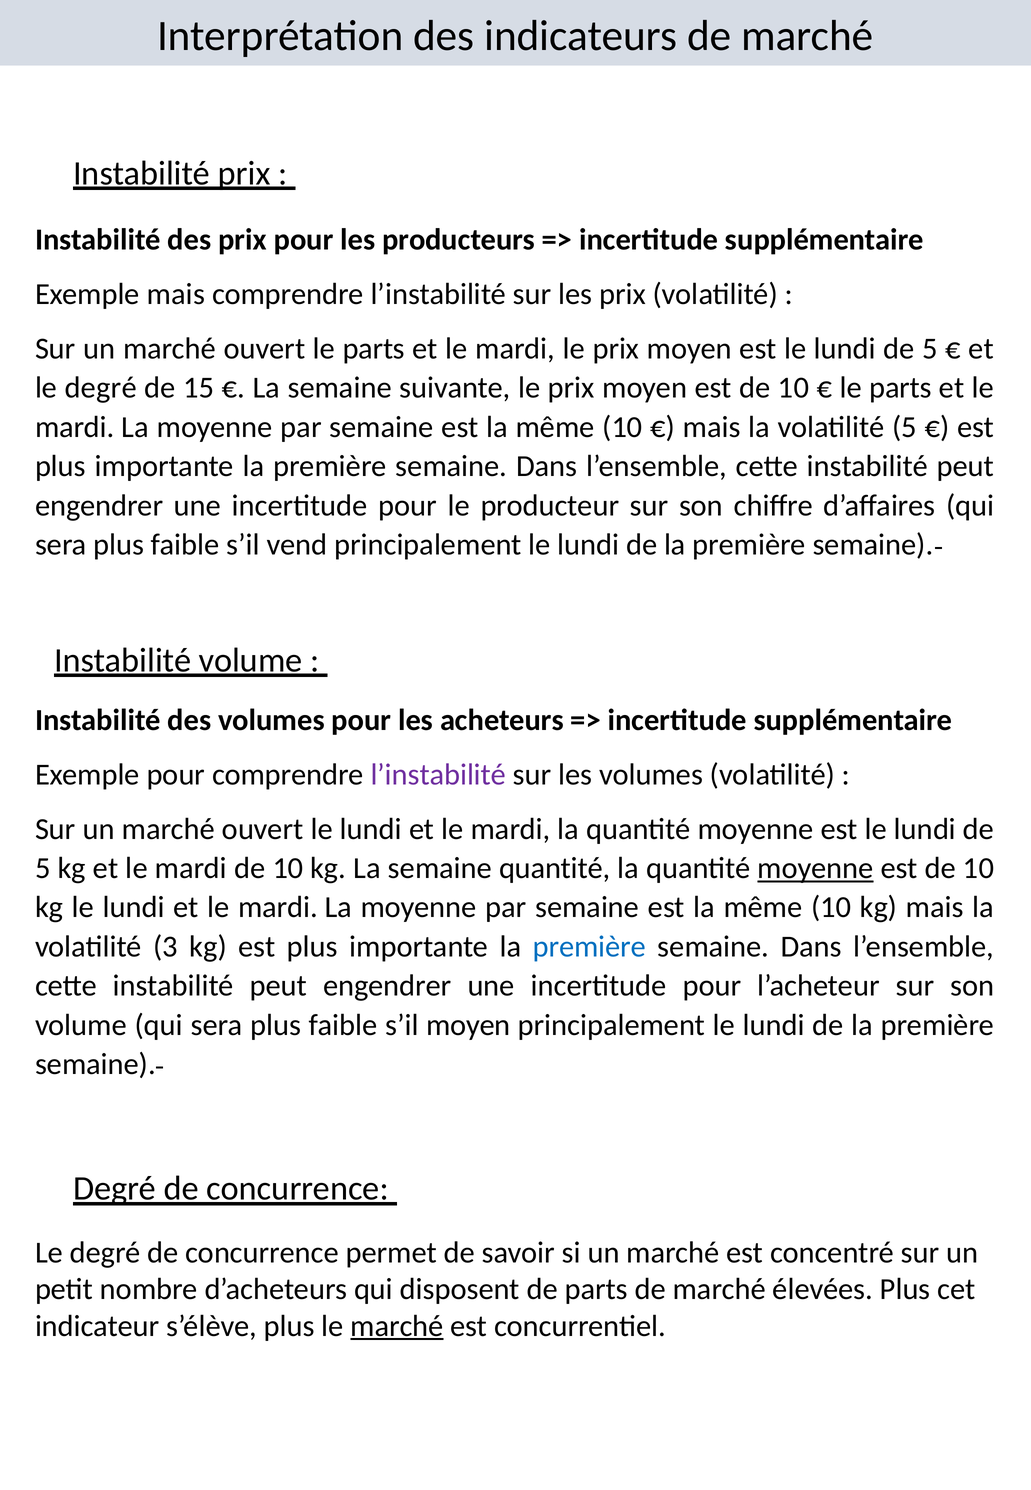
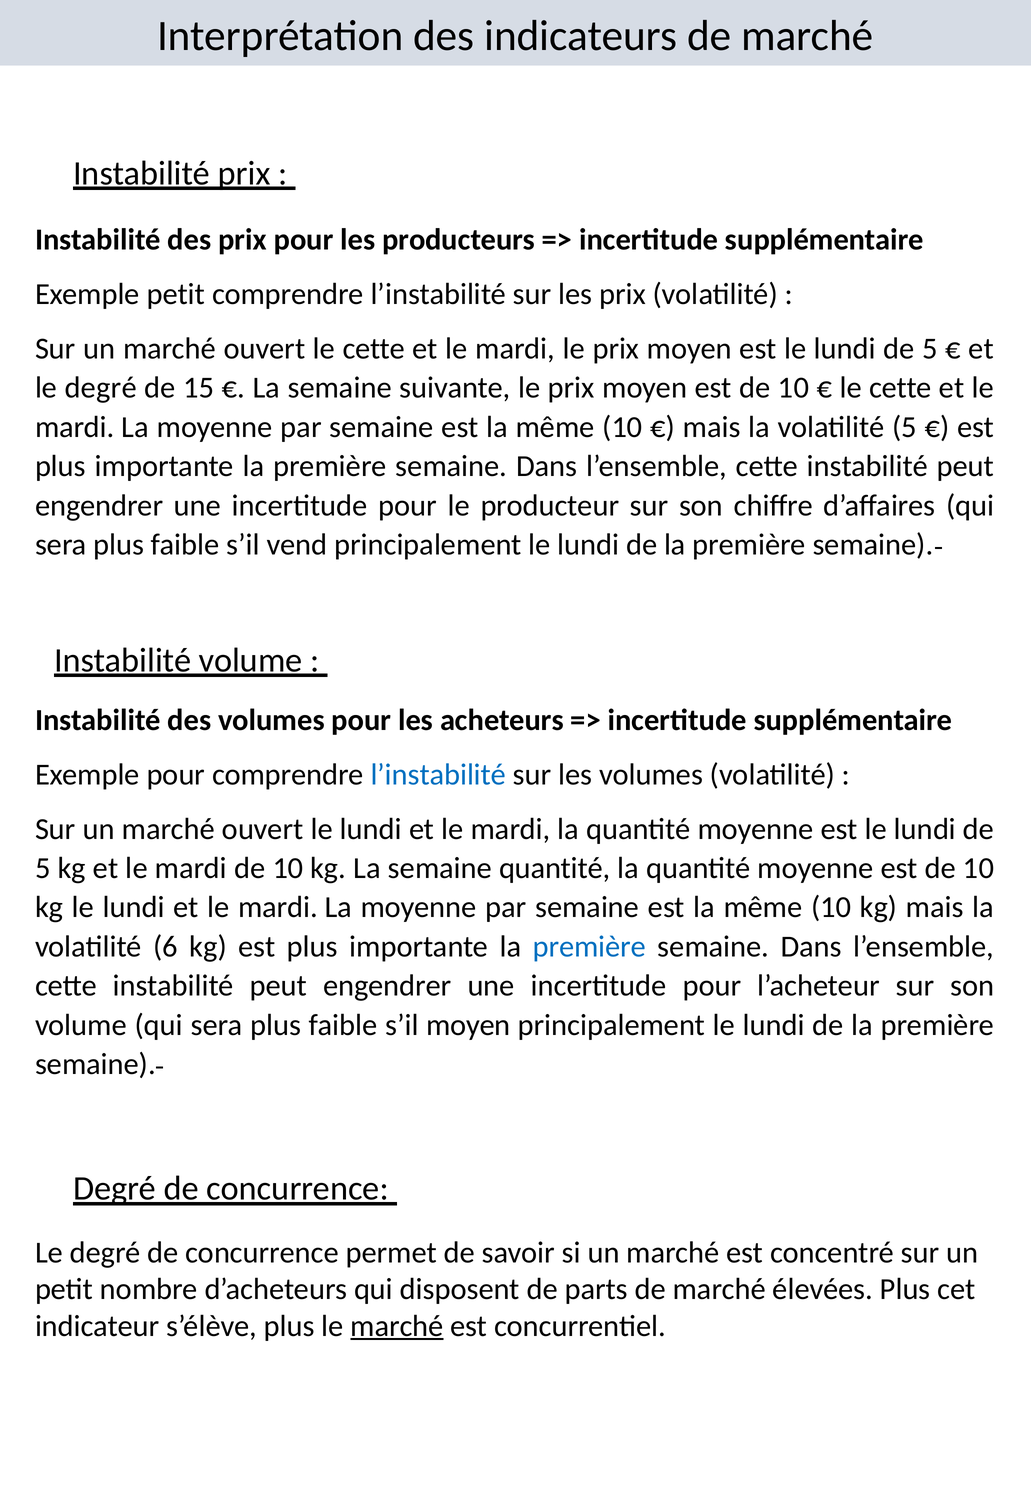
Exemple mais: mais -> petit (176, 294)
ouvert le parts: parts -> cette (374, 349)
parts: parts -> cette (900, 388)
l’instabilité colour: purple -> blue (438, 774)
moyenne underline: present -> none (815, 868)
3: 3 -> 6 (166, 946)
